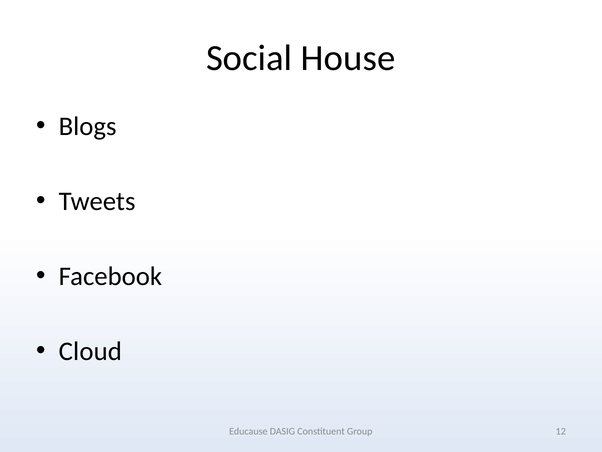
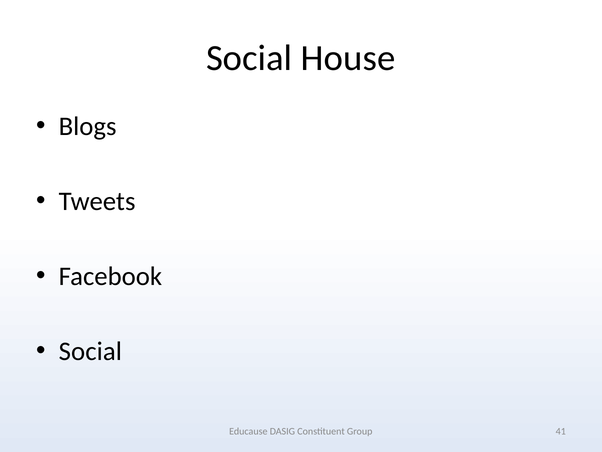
Cloud: Cloud -> Social (90, 351)
12: 12 -> 41 (561, 431)
